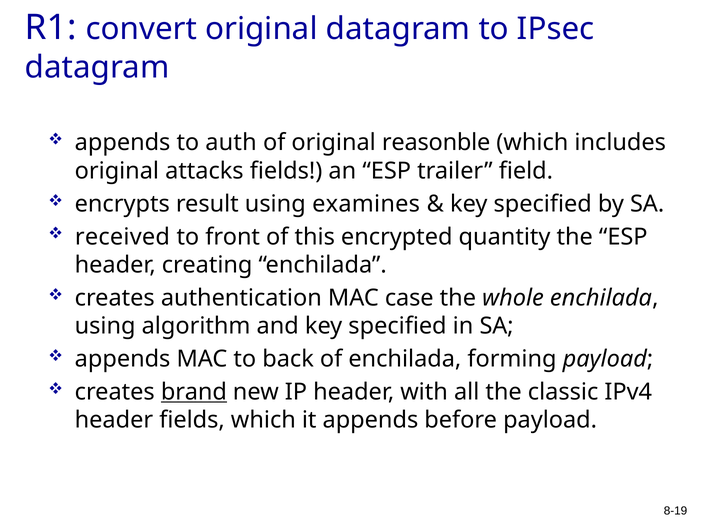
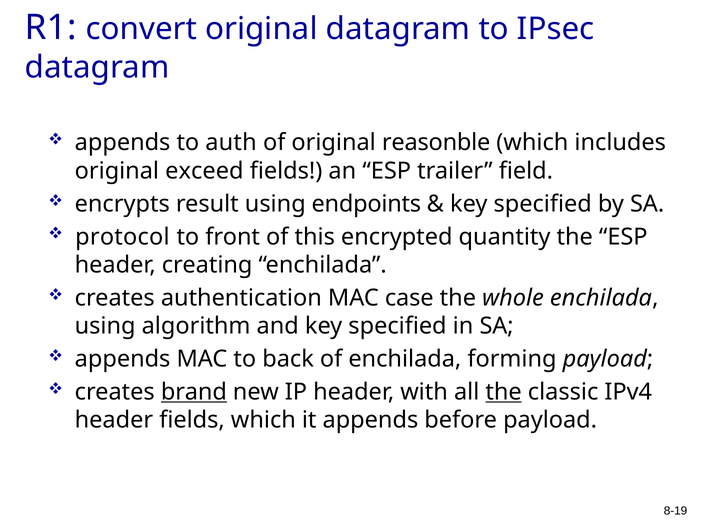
attacks: attacks -> exceed (204, 171)
examines: examines -> endpoints (366, 204)
received: received -> protocol (122, 237)
the underline: none -> present (504, 392)
